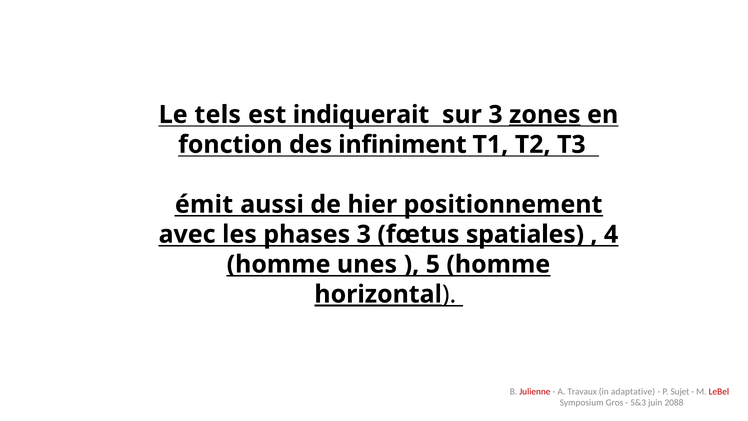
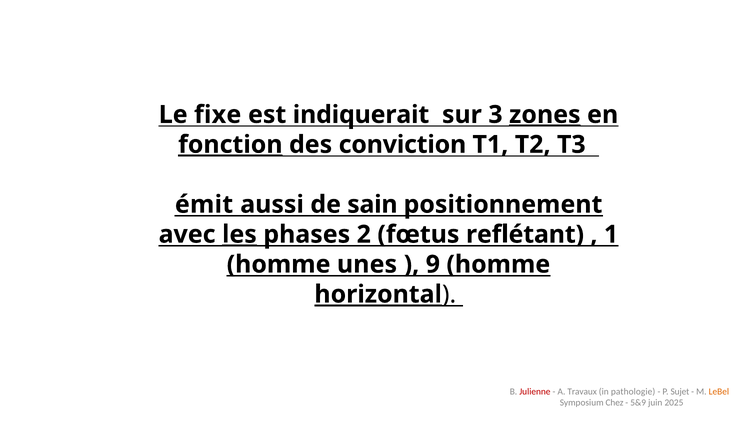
tels: tels -> fixe (218, 115)
fonction underline: none -> present (230, 145)
infiniment: infiniment -> conviction (402, 145)
hier: hier -> sain (372, 204)
les underline: none -> present (239, 234)
phases 3: 3 -> 2 (364, 234)
spatiales: spatiales -> reflétant (525, 234)
4: 4 -> 1 (611, 234)
5: 5 -> 9 (433, 264)
adaptative: adaptative -> pathologie (633, 391)
LeBel colour: red -> orange (719, 391)
Gros: Gros -> Chez (615, 403)
5&3: 5&3 -> 5&9 (638, 403)
2088: 2088 -> 2025 (674, 403)
